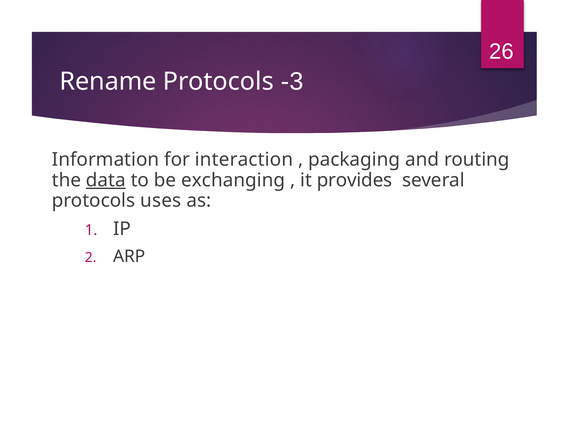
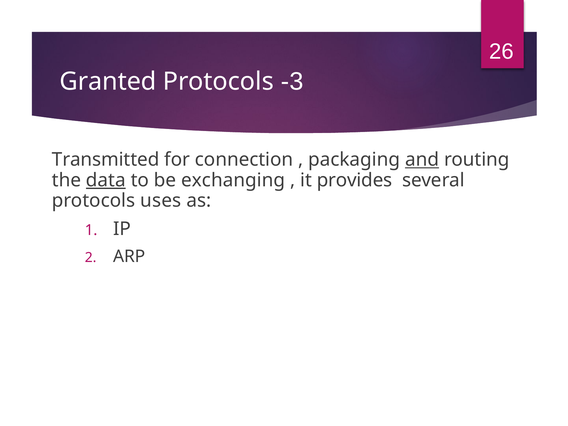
Rename: Rename -> Granted (108, 81)
Information: Information -> Transmitted (106, 160)
interaction: interaction -> connection (244, 160)
and underline: none -> present (422, 160)
